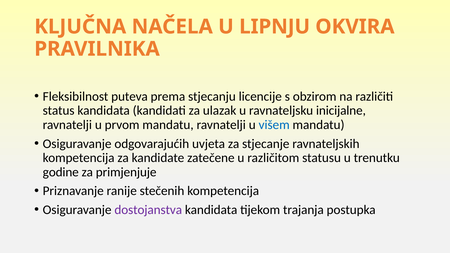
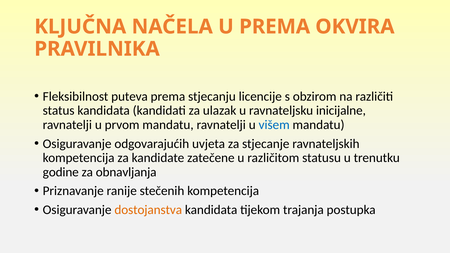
U LIPNJU: LIPNJU -> PREMA (275, 27)
primjenjuje: primjenjuje -> obnavljanja (126, 172)
dostojanstva colour: purple -> orange (148, 210)
